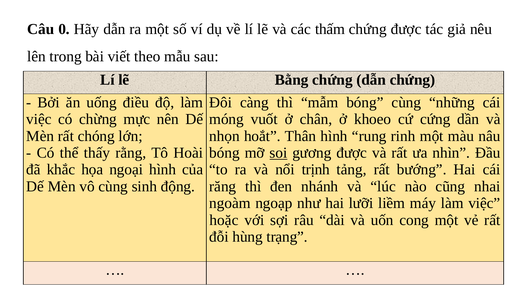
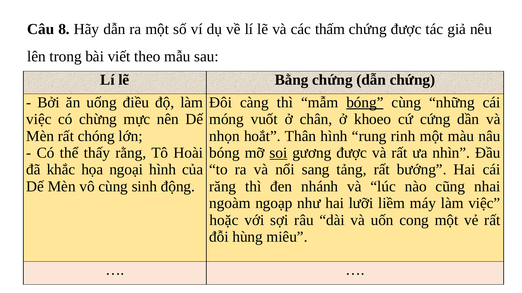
0: 0 -> 8 (64, 29)
bóng underline: none -> present (365, 103)
trịnh: trịnh -> sang (316, 170)
trạng: trạng -> miêu (287, 237)
